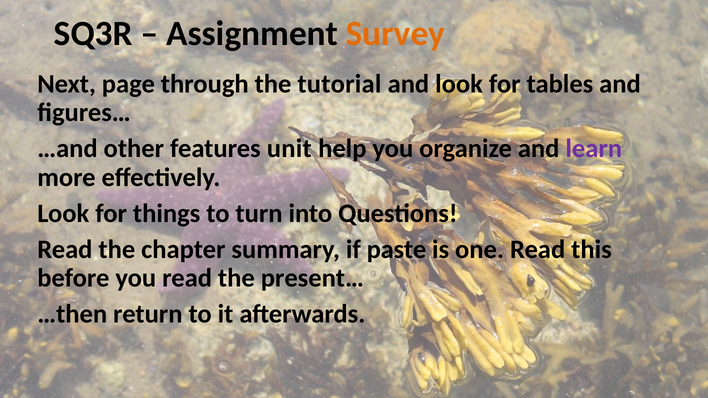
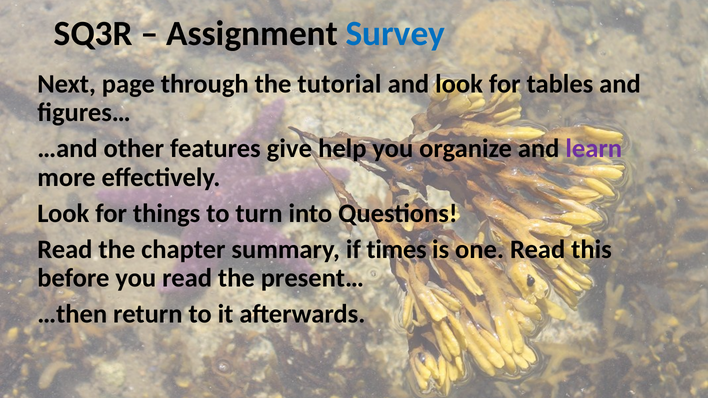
Survey colour: orange -> blue (395, 33)
unit: unit -> give (289, 149)
paste: paste -> times (397, 250)
